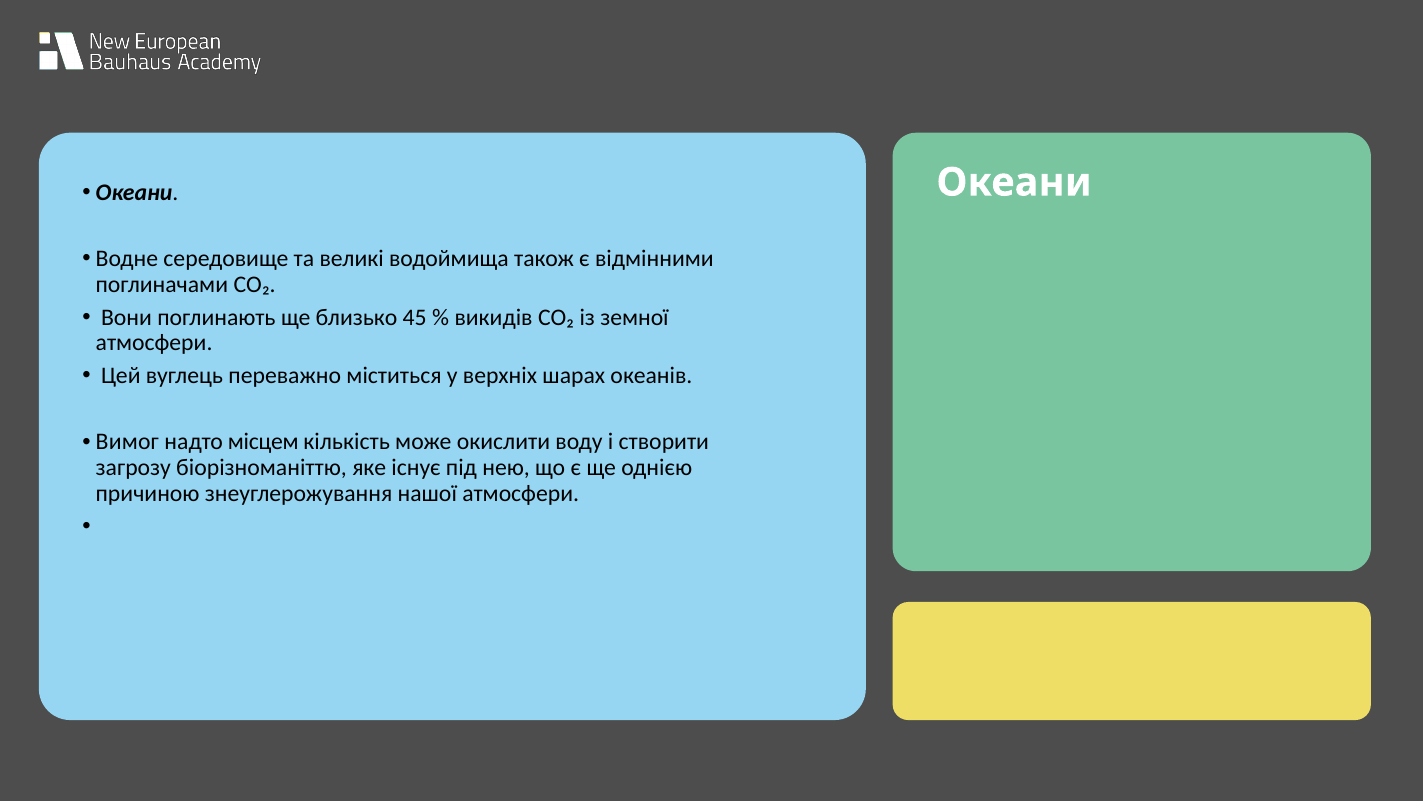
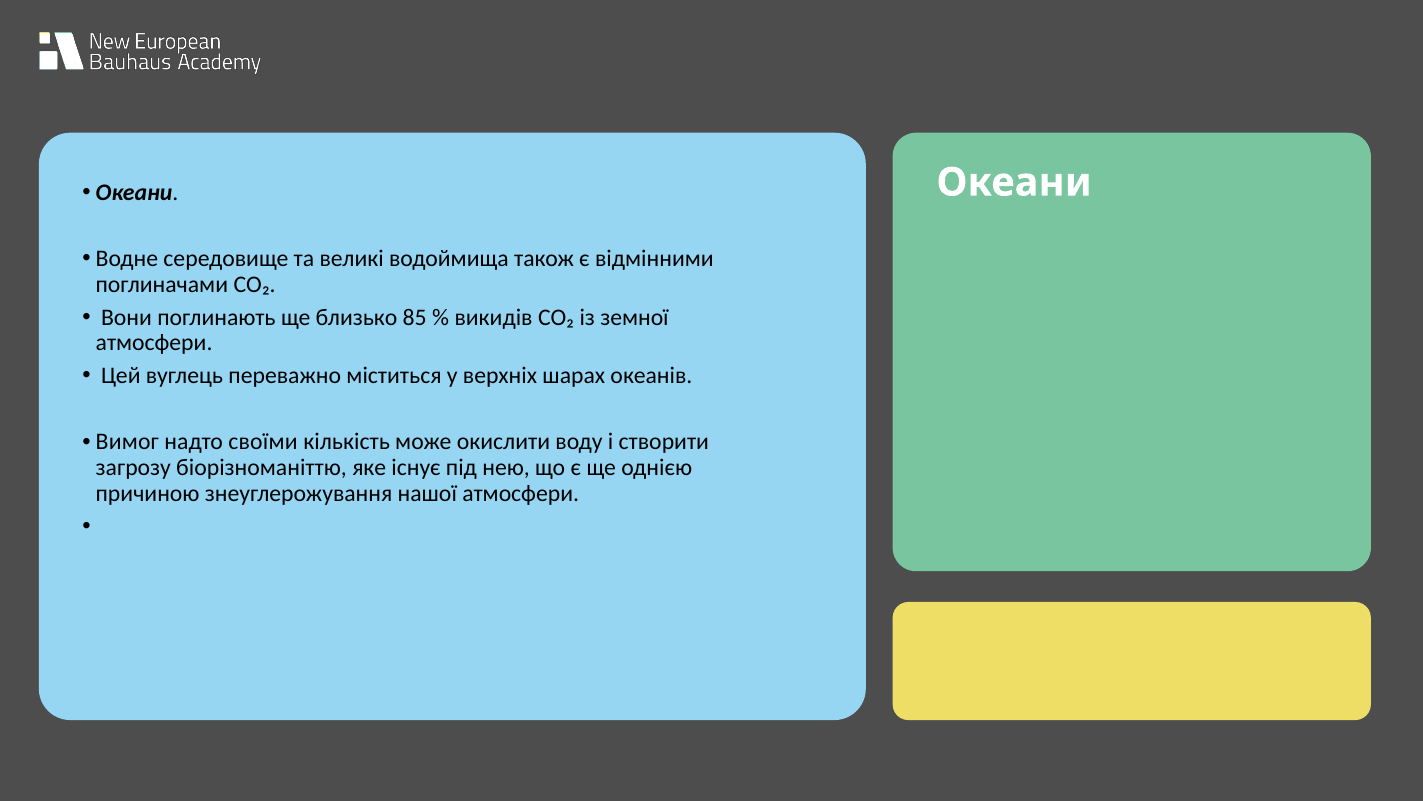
45: 45 -> 85 (415, 317)
місцем: місцем -> своїми (263, 442)
